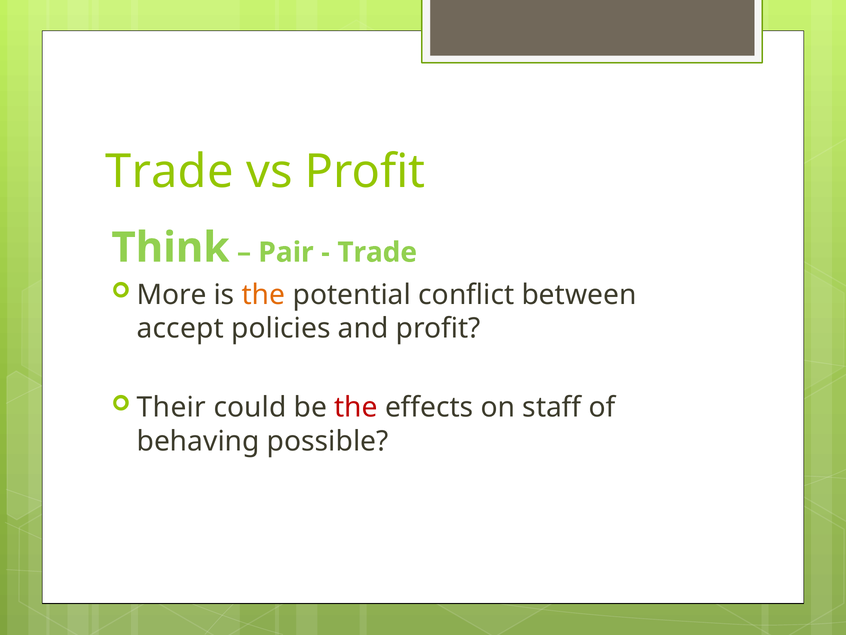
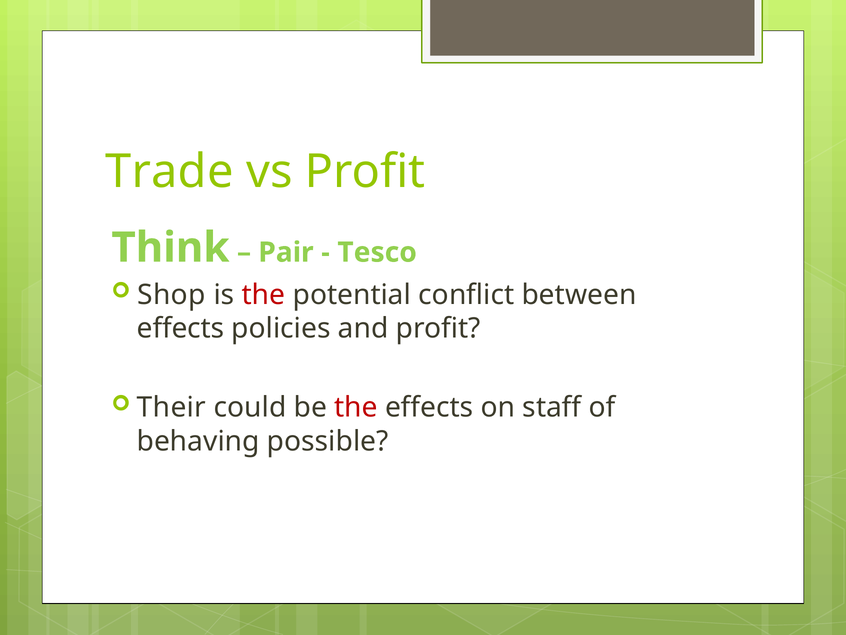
Trade: Trade -> Tesco (377, 252)
More: More -> Shop (171, 295)
the colour: orange -> red (264, 295)
accept: accept -> effects (181, 328)
